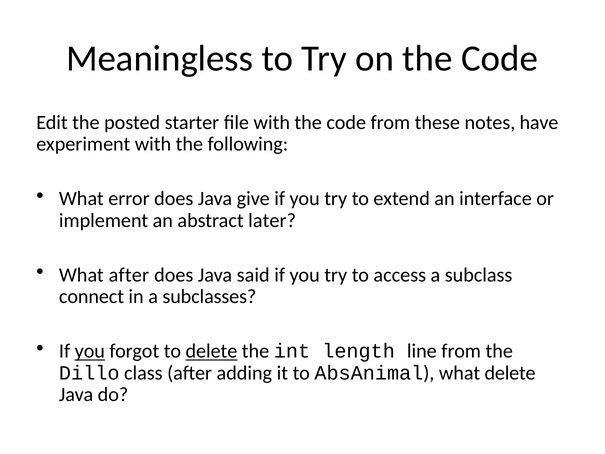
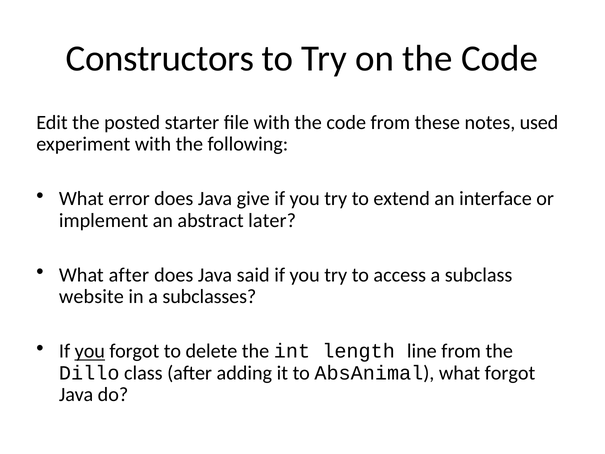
Meaningless: Meaningless -> Constructors (160, 59)
have: have -> used (539, 122)
connect: connect -> website (91, 297)
delete underline: present -> none (211, 351)
what delete: delete -> forgot (510, 373)
